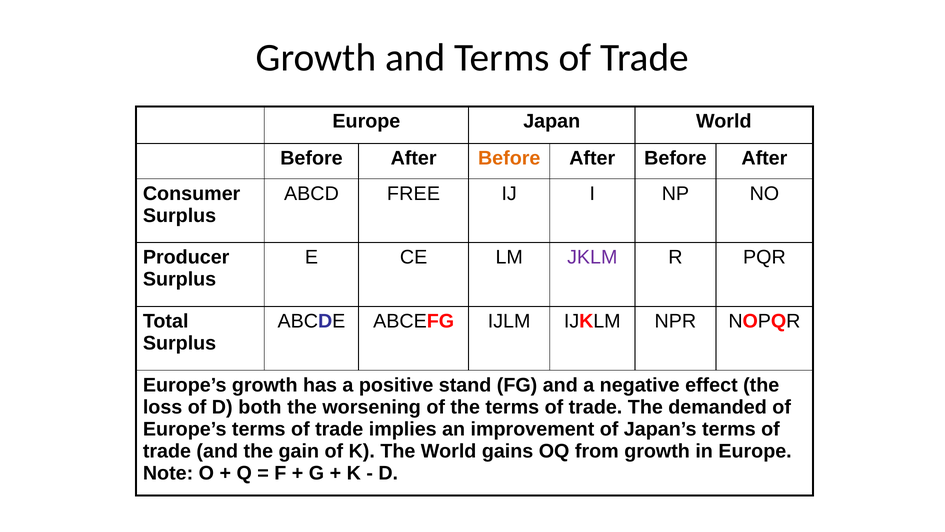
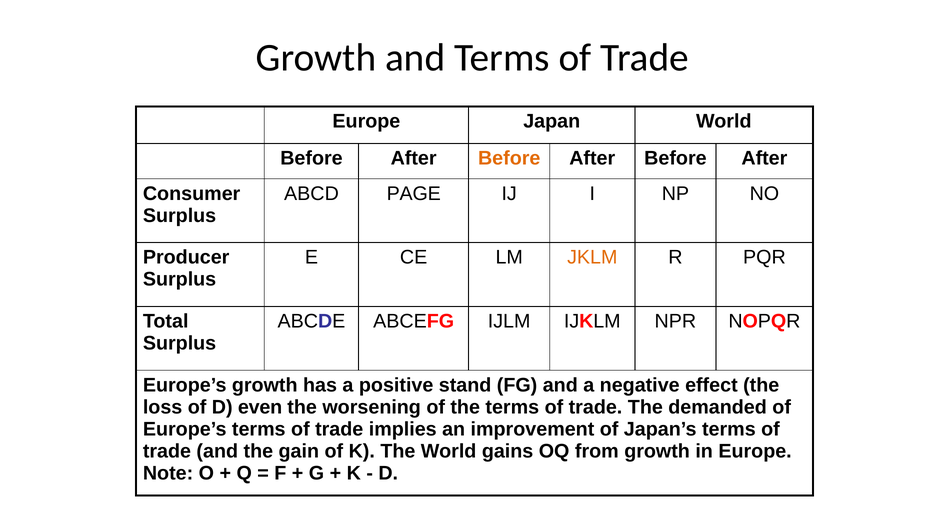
FREE: FREE -> PAGE (414, 194)
JKLM colour: purple -> orange (592, 257)
both: both -> even (260, 407)
